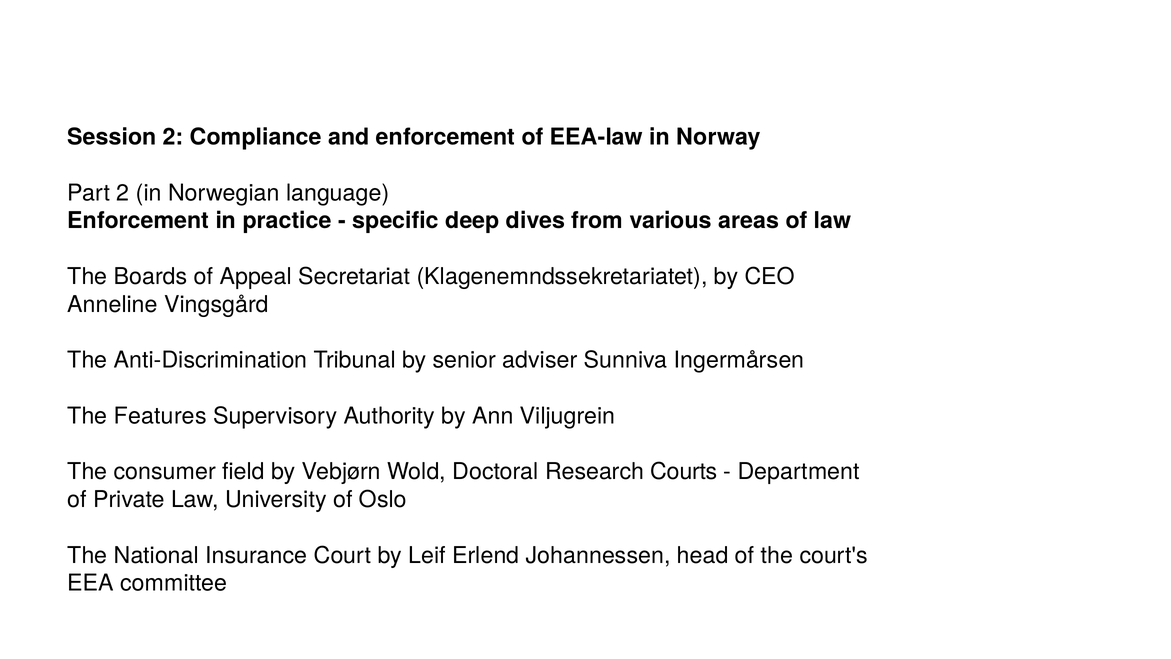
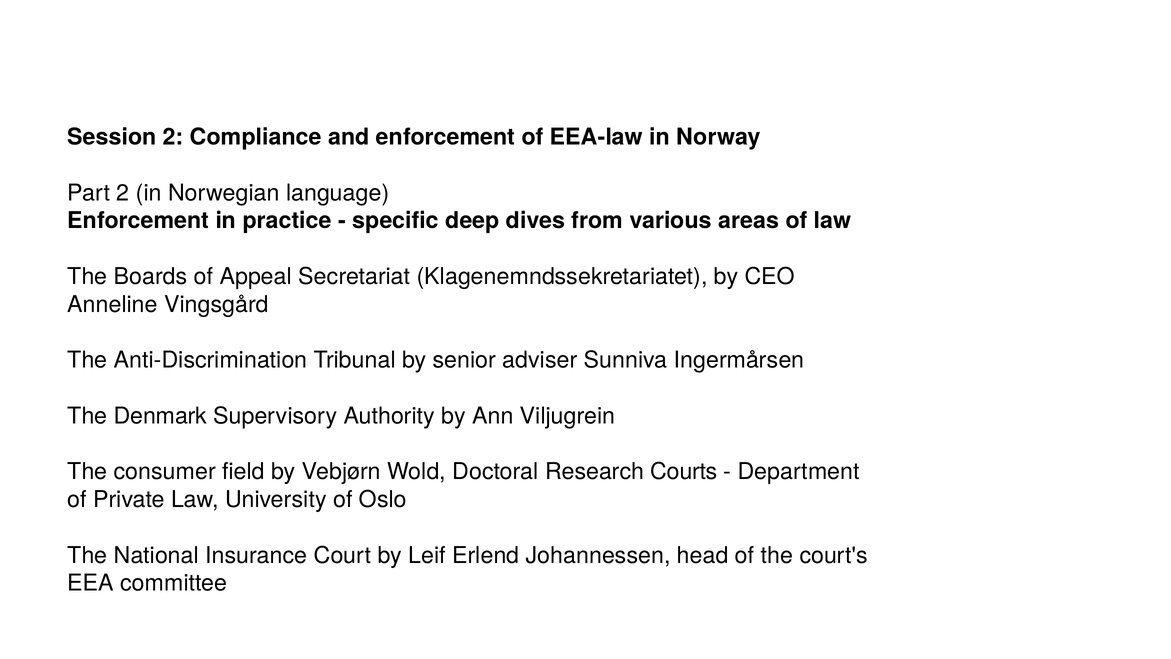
Features: Features -> Denmark (160, 416)
